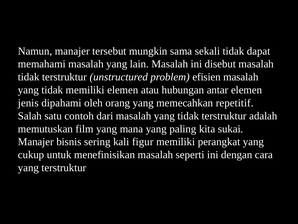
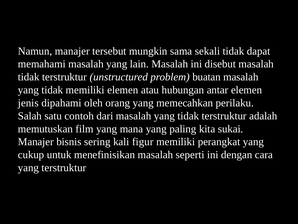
efisien: efisien -> buatan (207, 77)
repetitif: repetitif -> perilaku (235, 103)
